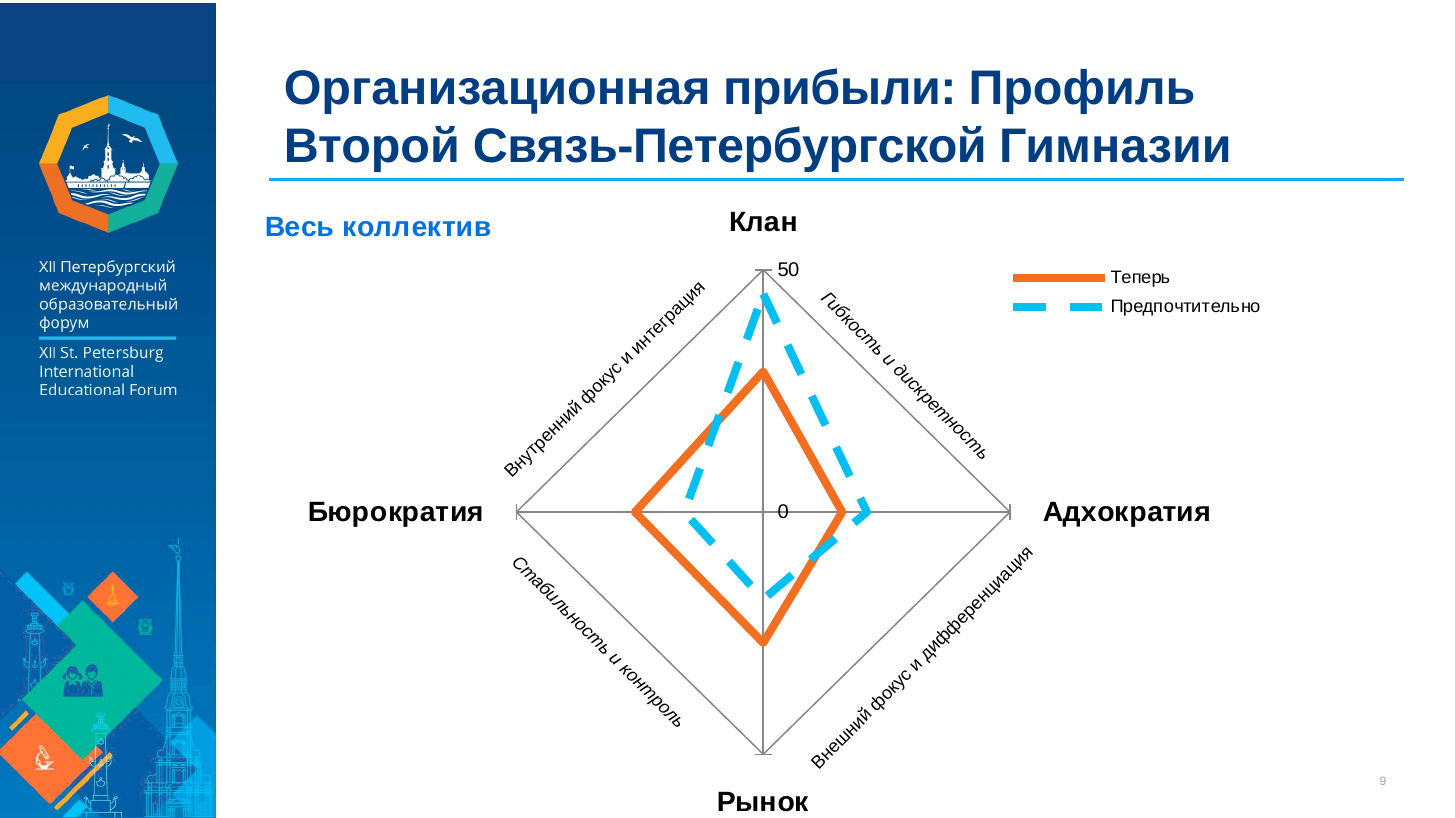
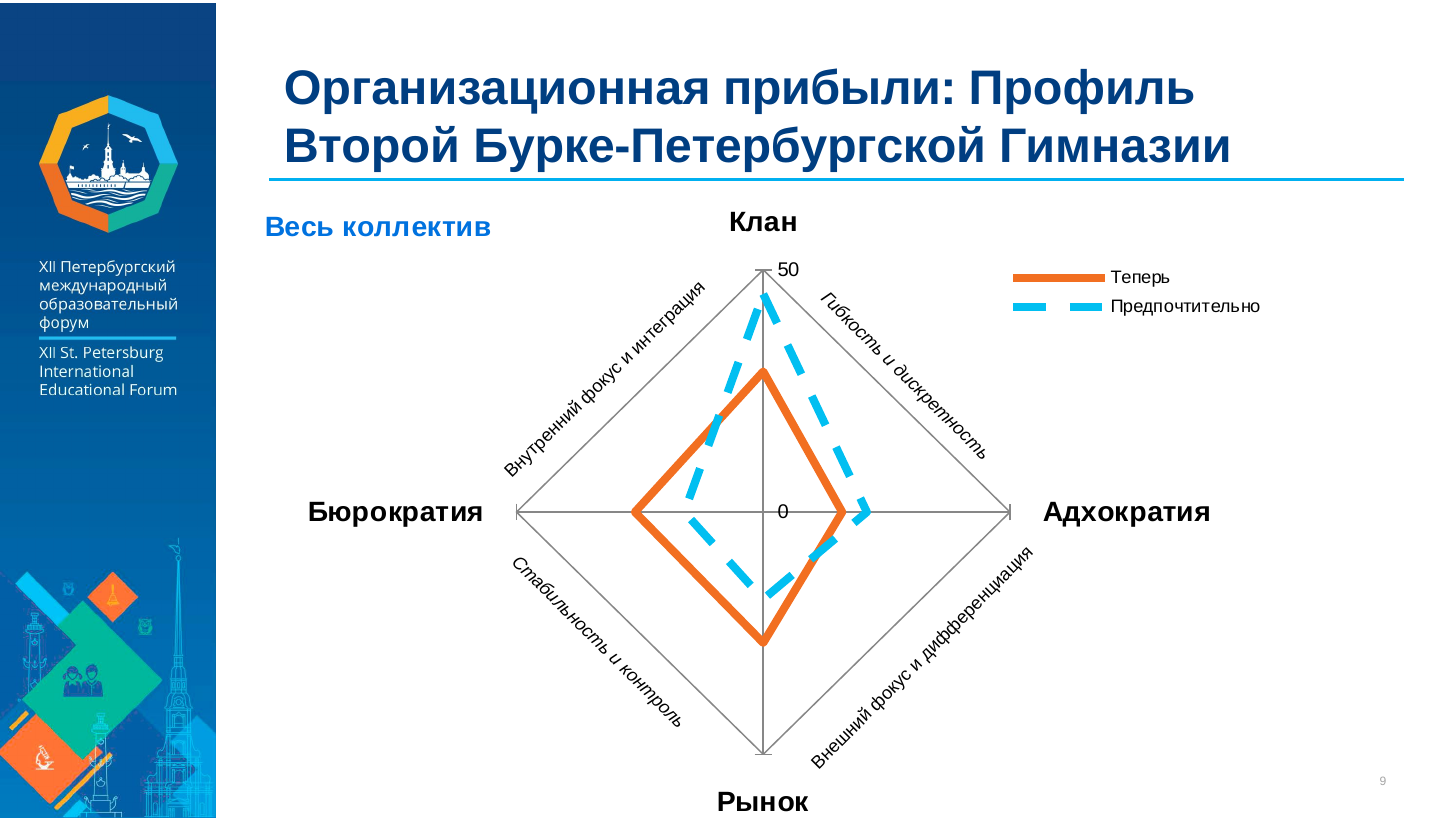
Связь-Петербургской: Связь-Петербургской -> Бурке-Петербургской (730, 147)
